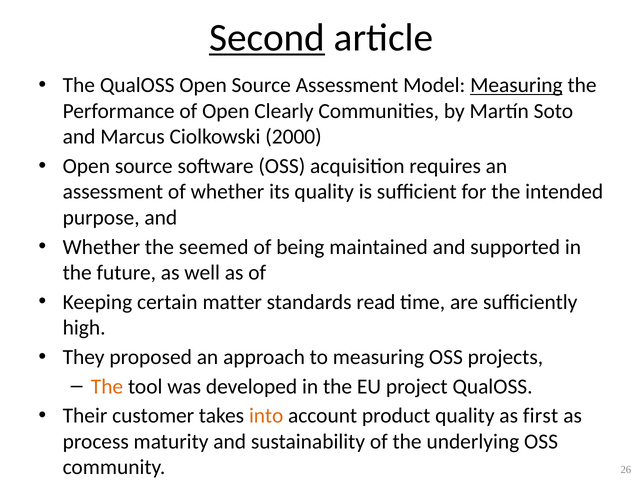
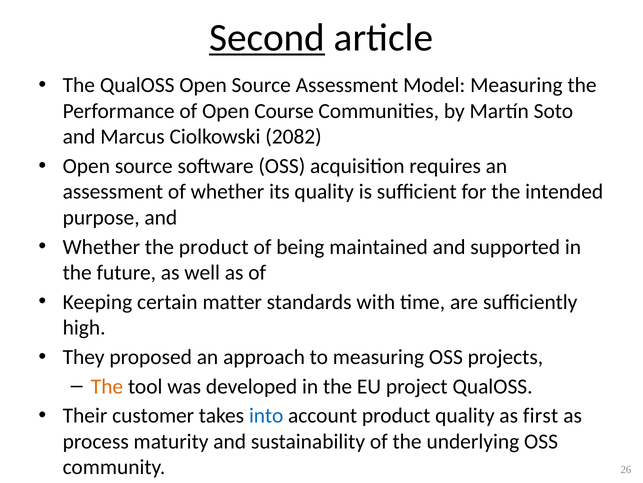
Measuring underline: present -> none (516, 85)
Clearly: Clearly -> Course (284, 111)
2000: 2000 -> 2082 (294, 137)
the seemed: seemed -> product (214, 247)
read: read -> with (376, 302)
into colour: orange -> blue (266, 415)
